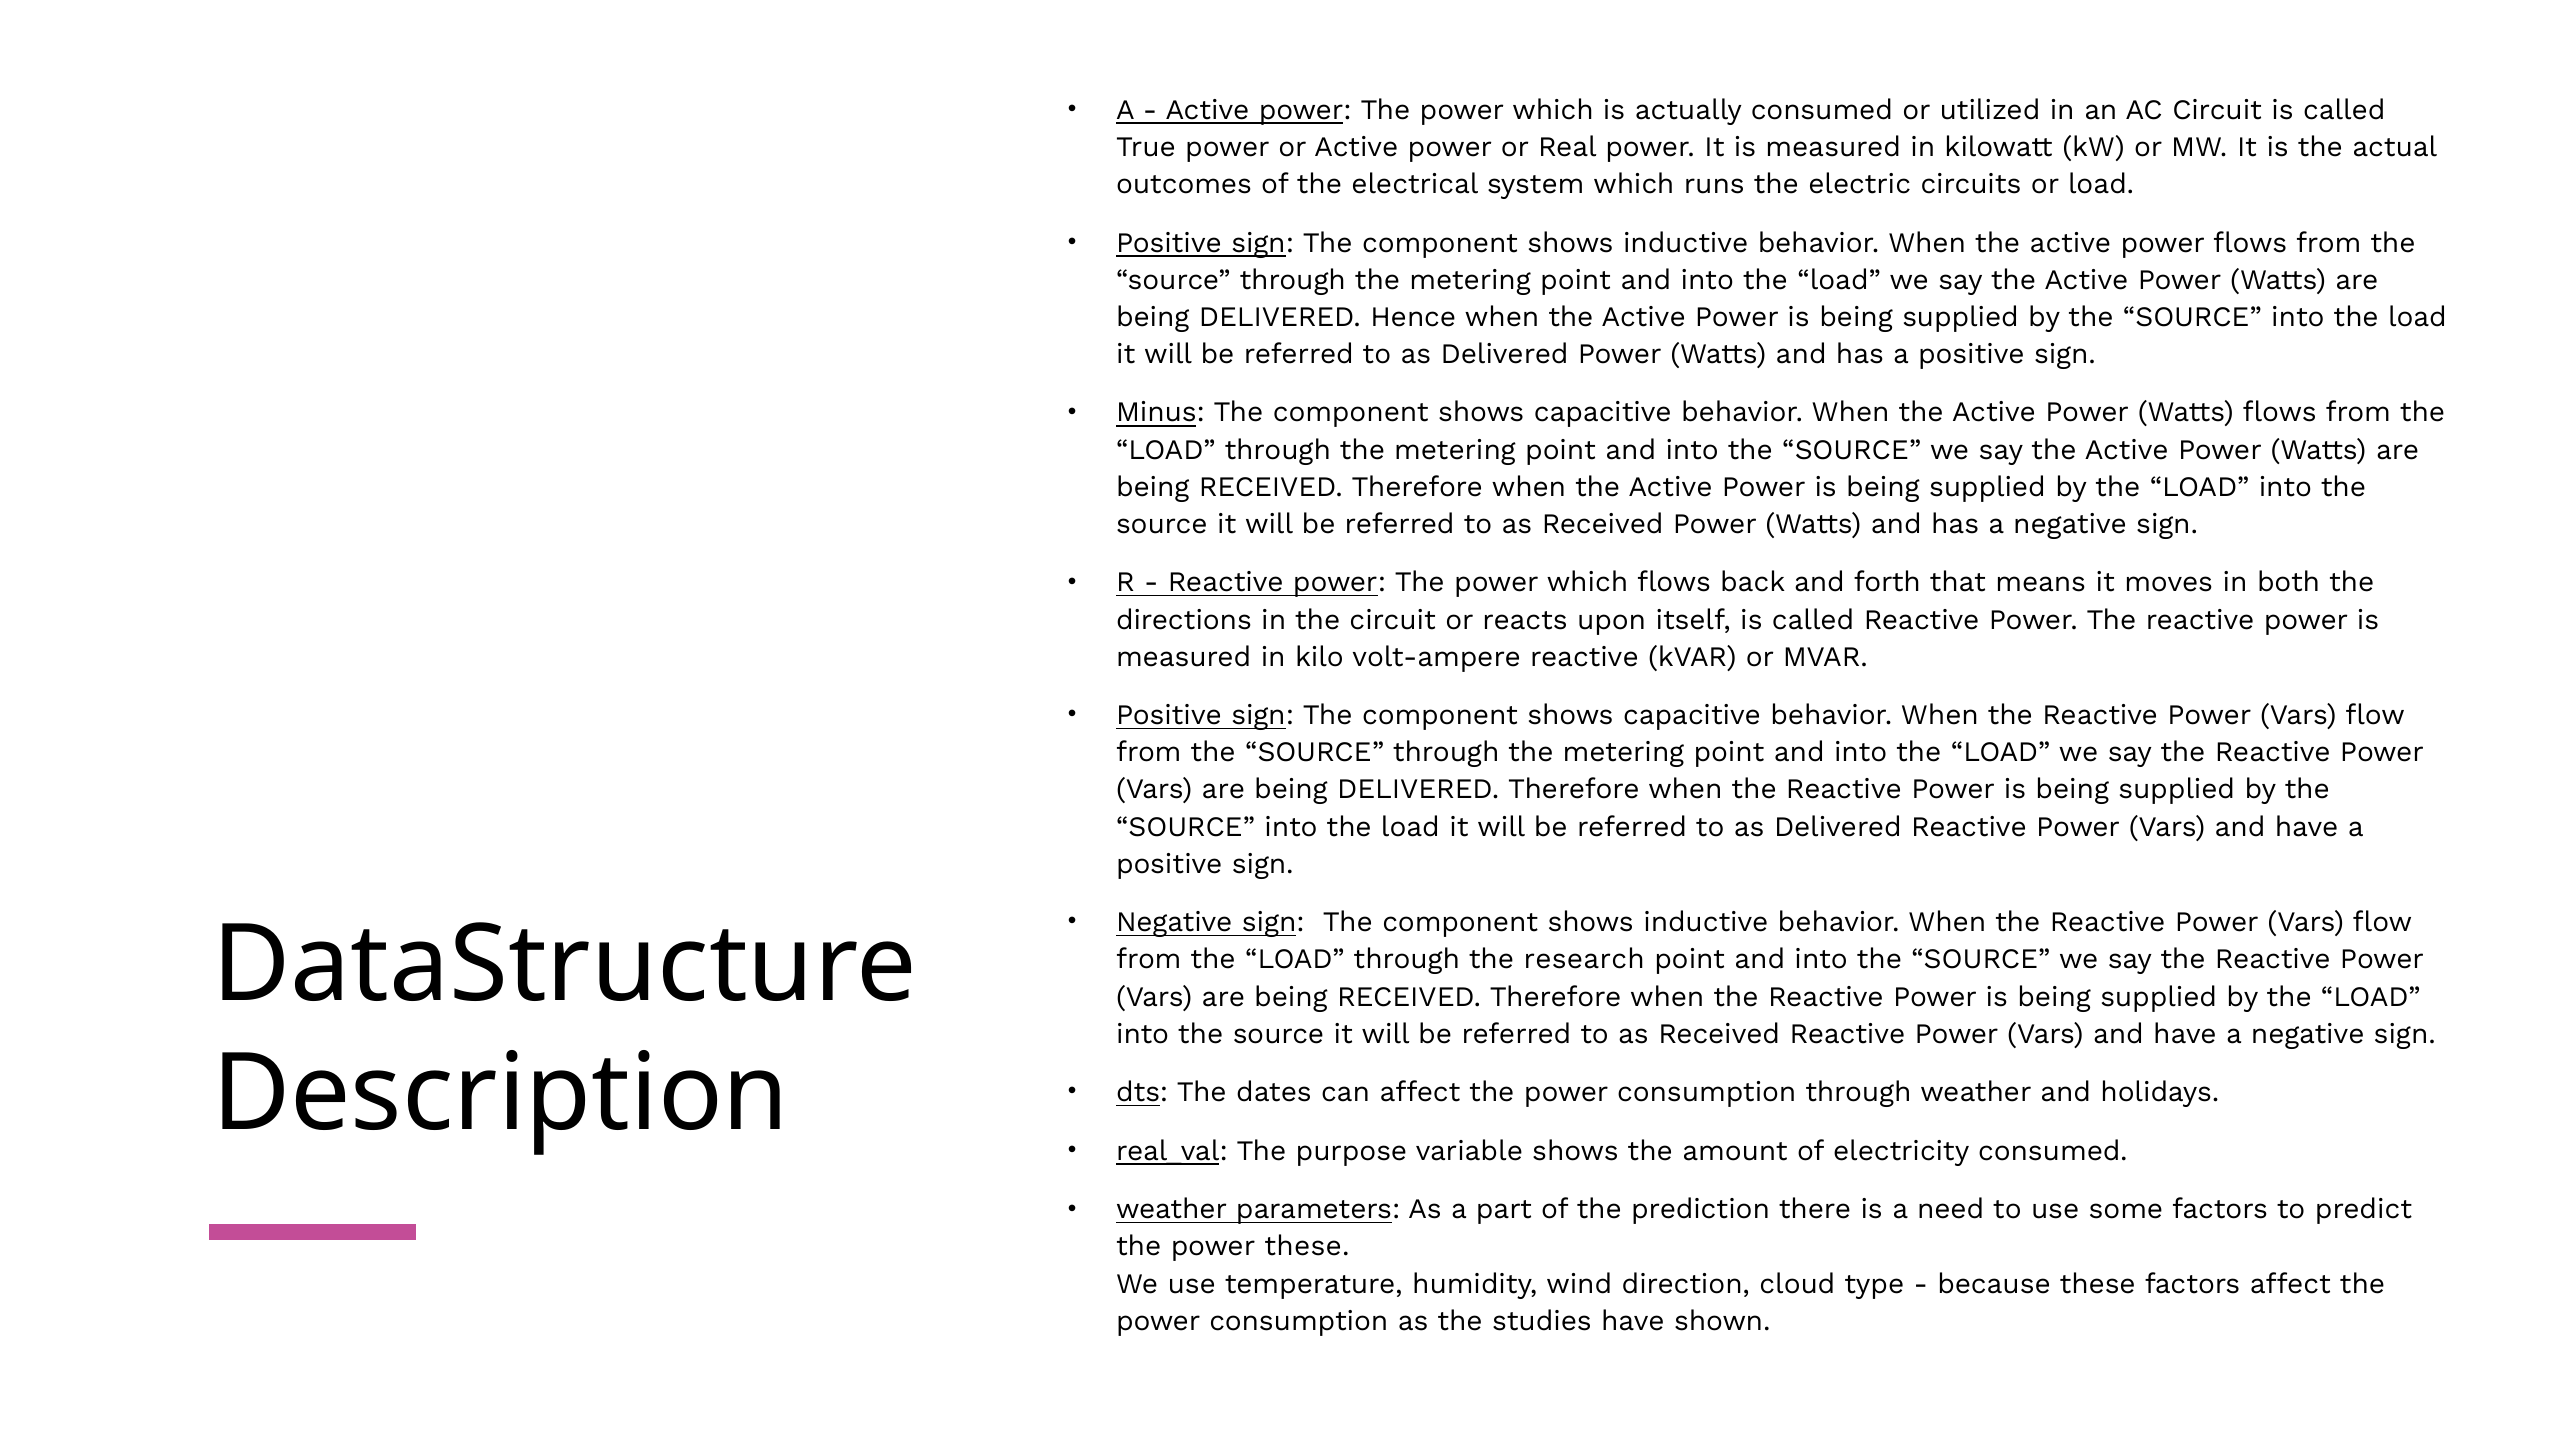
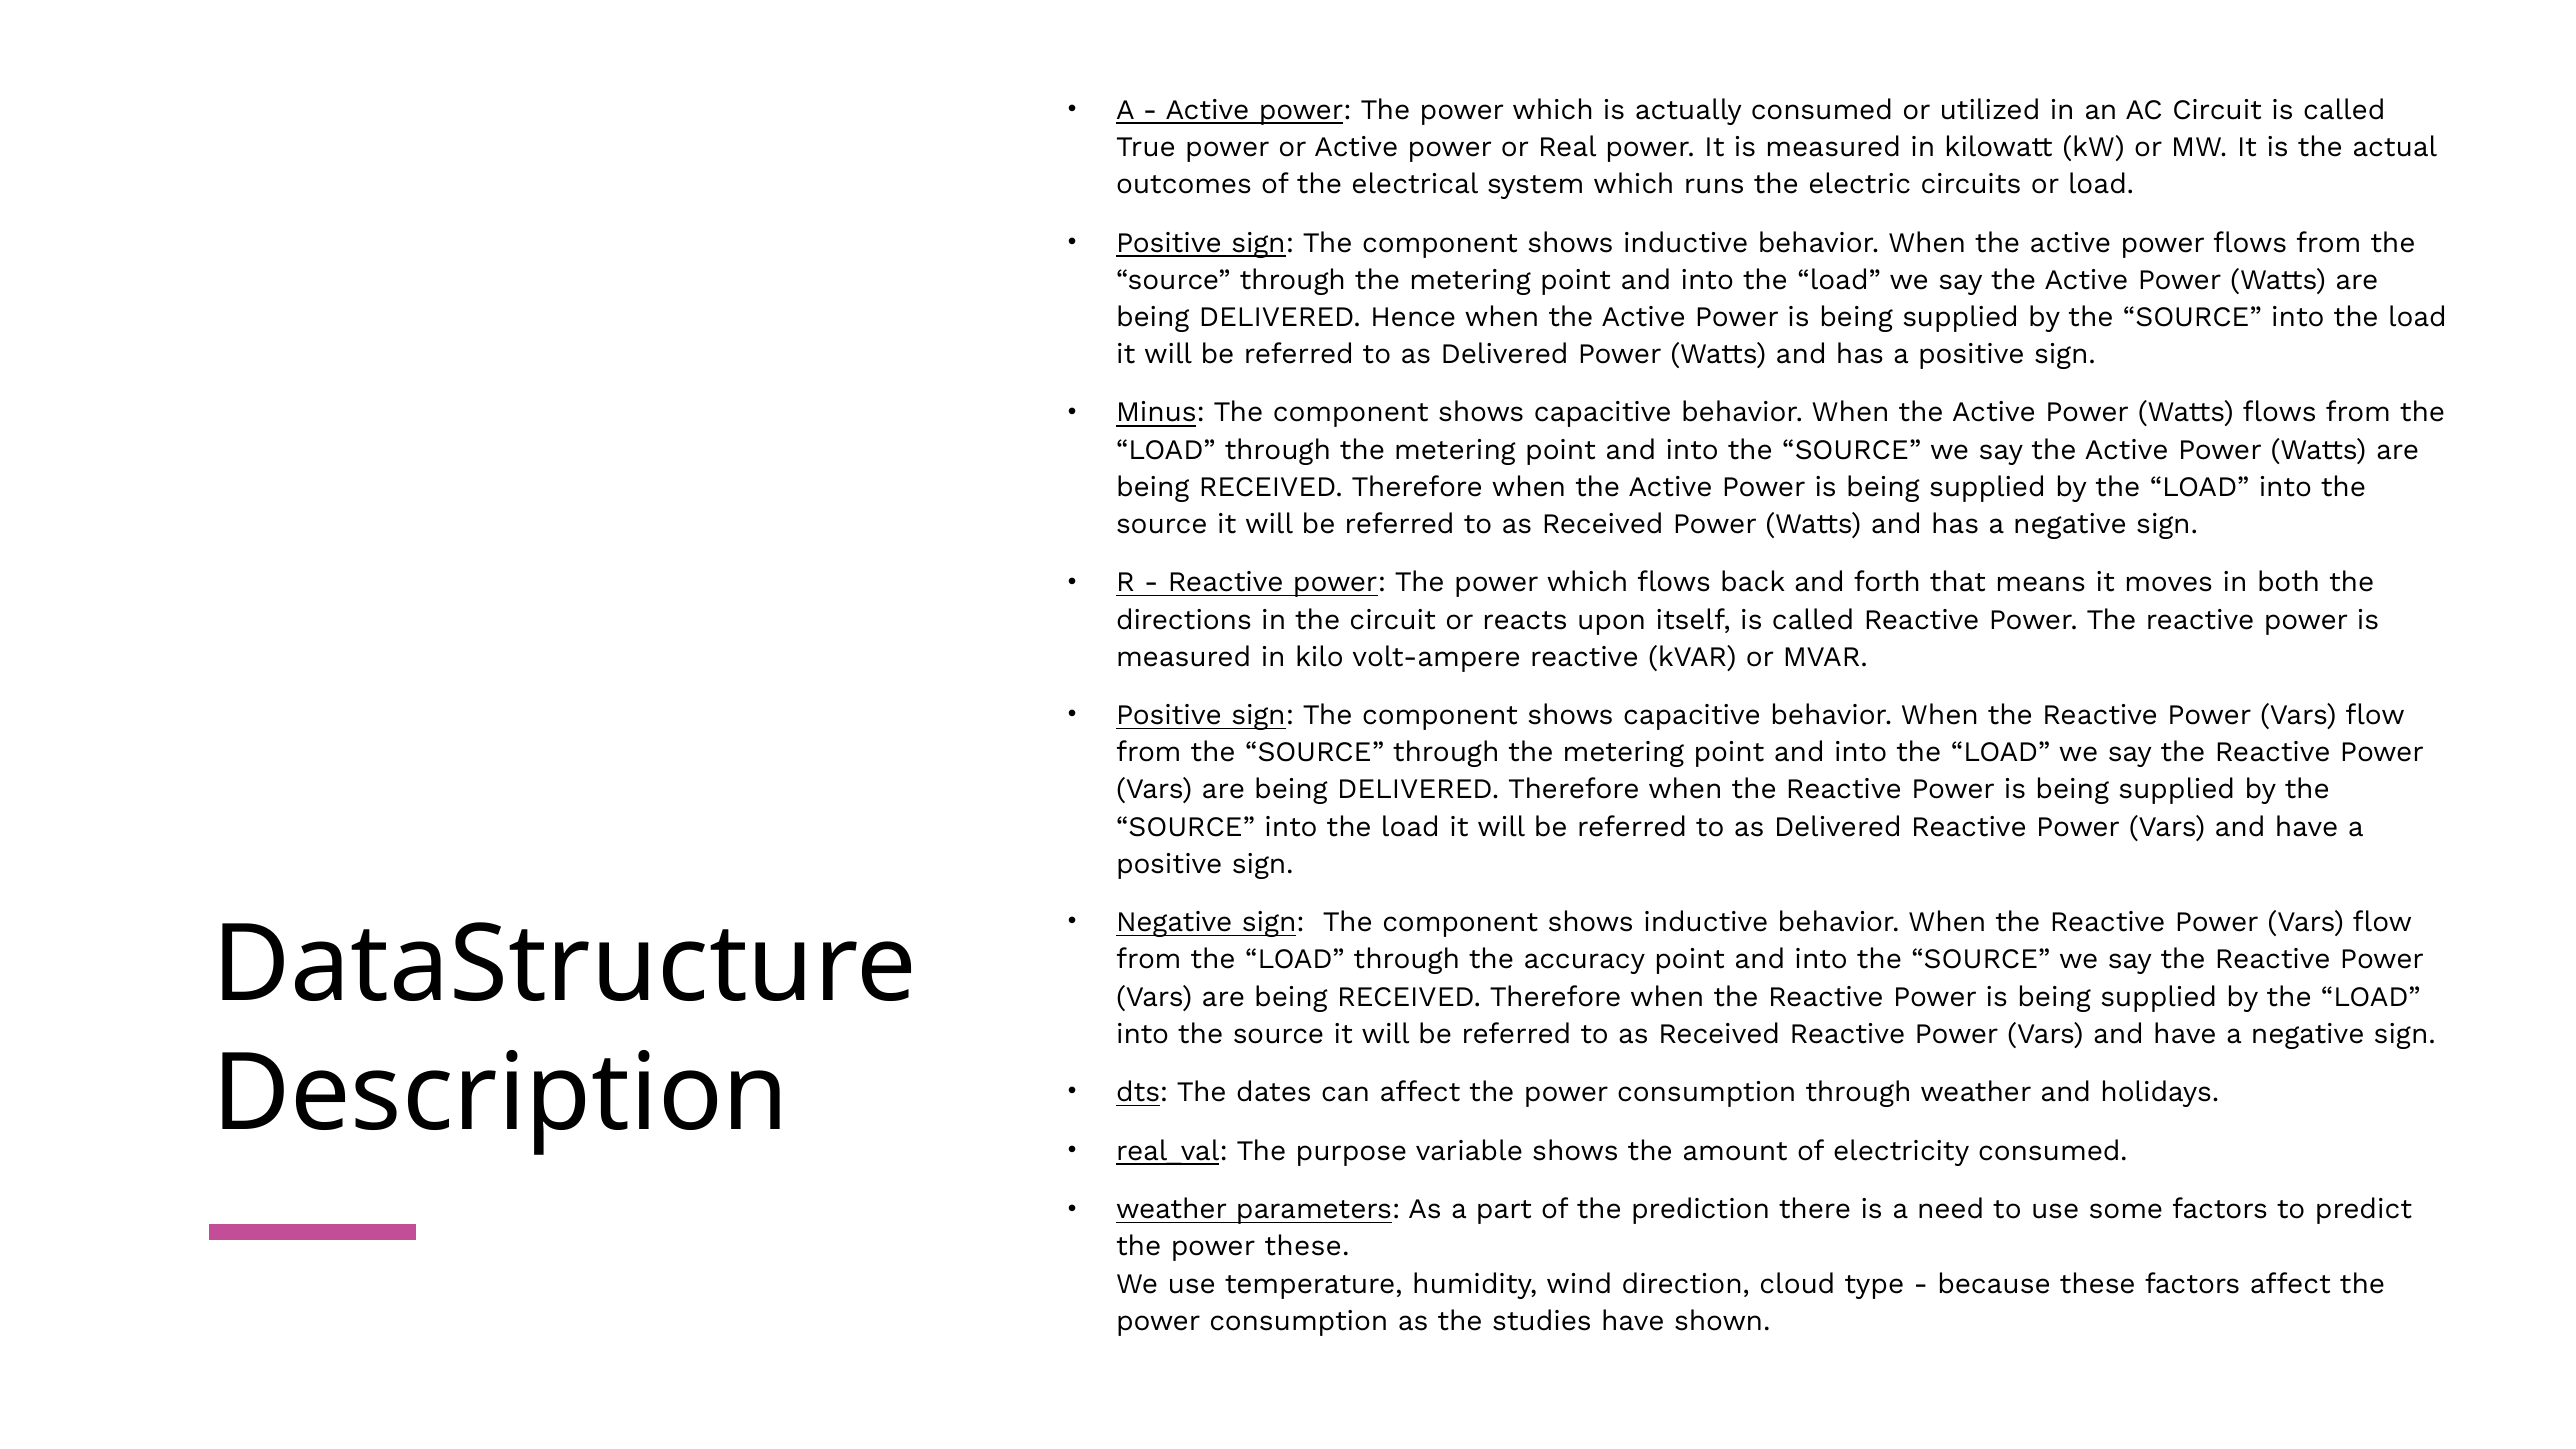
research: research -> accuracy (1584, 960)
